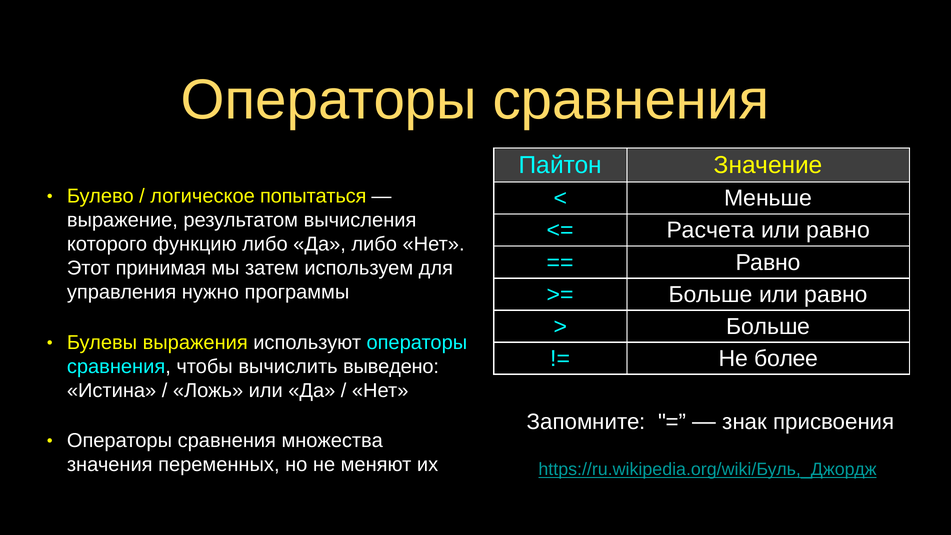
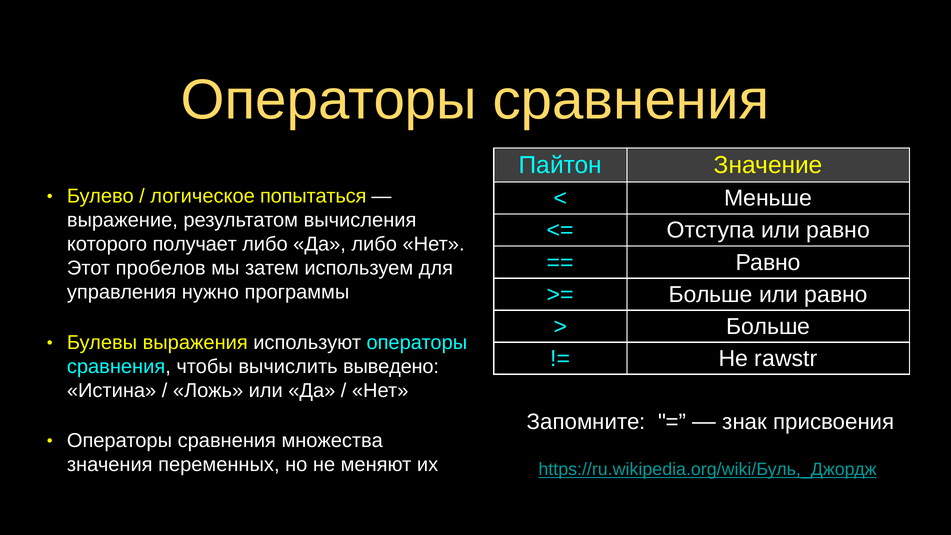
Расчета: Расчета -> Отступа (711, 230)
функцию: функцию -> получает (195, 244)
принимая: принимая -> пробелов (161, 268)
более: более -> rawstr (786, 359)
